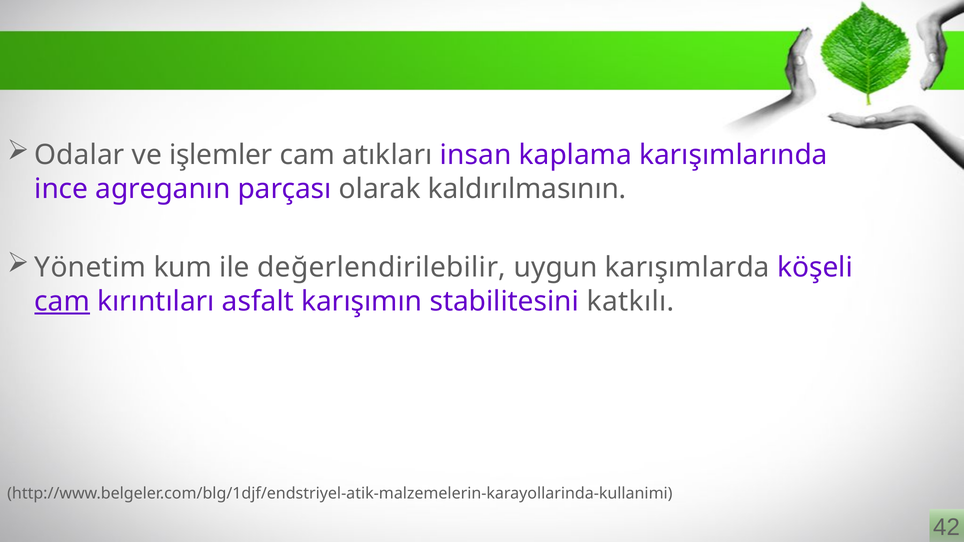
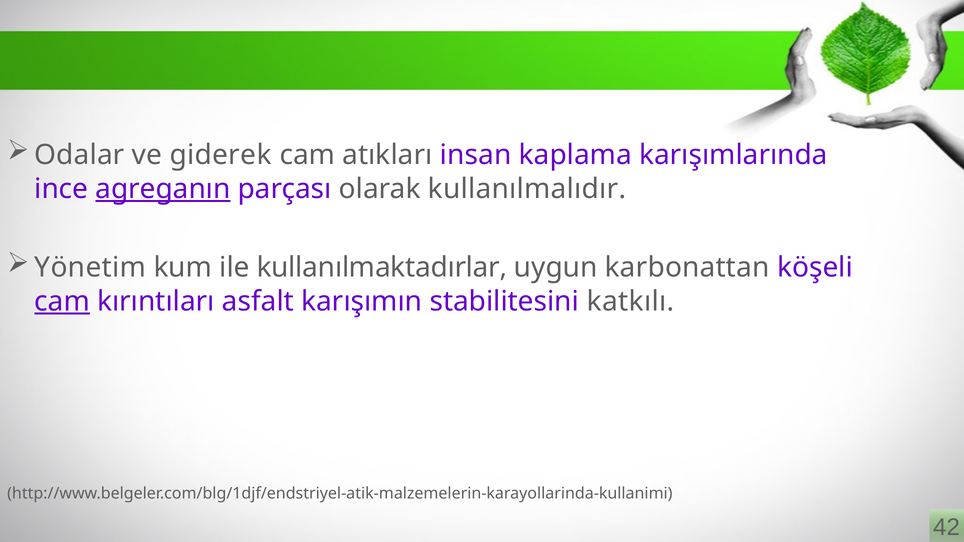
işlemler: işlemler -> giderek (221, 155)
agreganın underline: none -> present (163, 189)
kaldırılmasının: kaldırılmasının -> kullanılmalıdır (527, 189)
değerlendirilebilir: değerlendirilebilir -> kullanılmaktadırlar (382, 268)
karışımlarda: karışımlarda -> karbonattan (687, 268)
